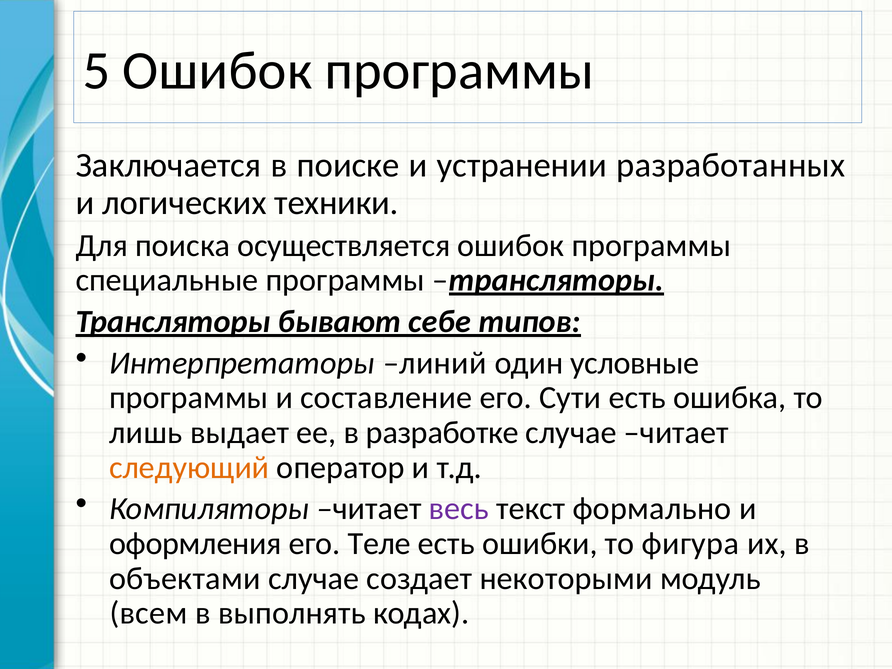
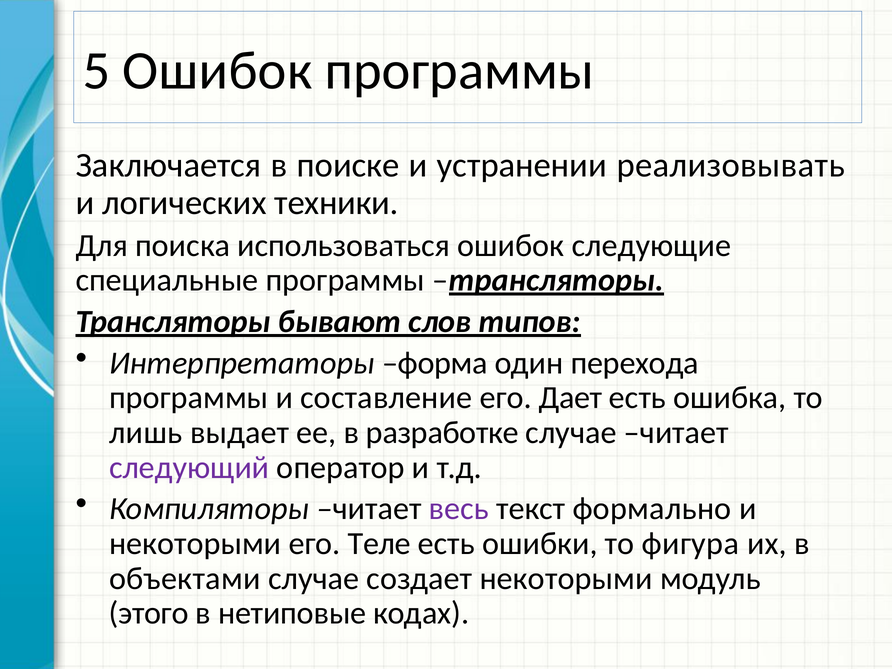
разработанных: разработанных -> реализовывать (731, 166)
осуществляется: осуществляется -> использоваться (344, 245)
программы: программы -> следующие (651, 245)
себе: себе -> слов (440, 322)
линий: линий -> форма (435, 363)
условные: условные -> перехода (635, 363)
Сути: Сути -> Дает (570, 398)
следующий colour: orange -> purple (189, 467)
оформления: оформления -> некоторыми (195, 544)
всем: всем -> этого (149, 613)
выполнять: выполнять -> нетиповые (292, 613)
